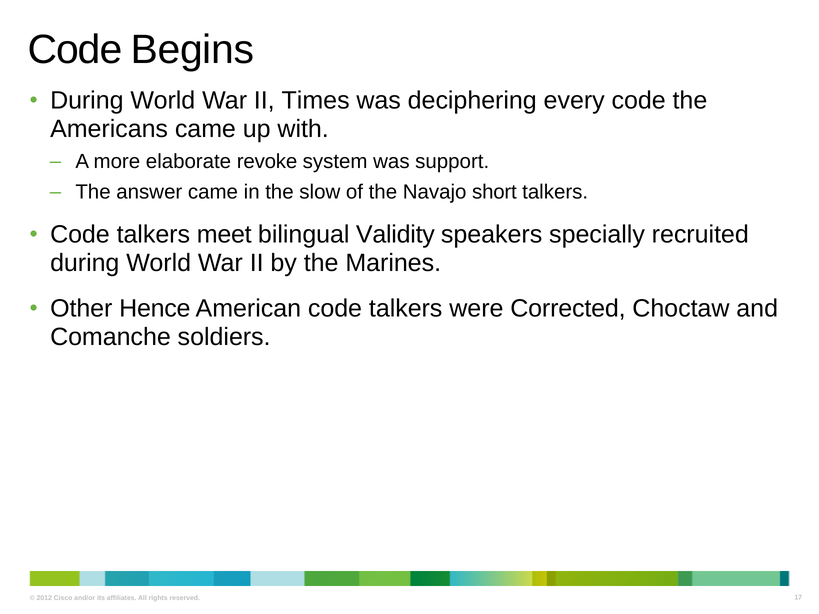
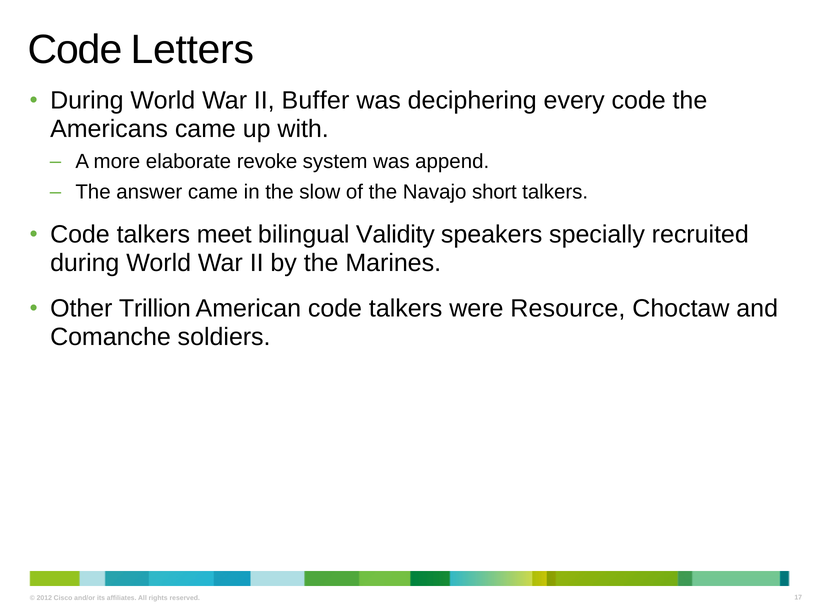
Begins: Begins -> Letters (192, 50)
Times: Times -> Buffer (316, 101)
support: support -> append (452, 162)
Hence: Hence -> Trillion (155, 309)
Corrected: Corrected -> Resource (568, 309)
